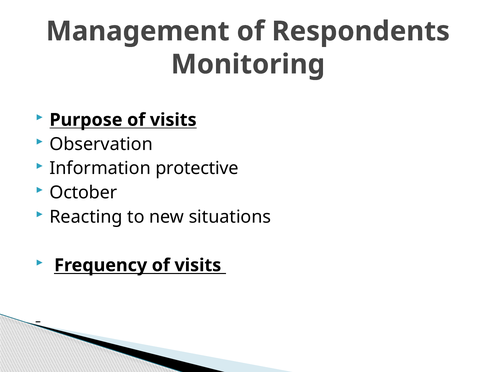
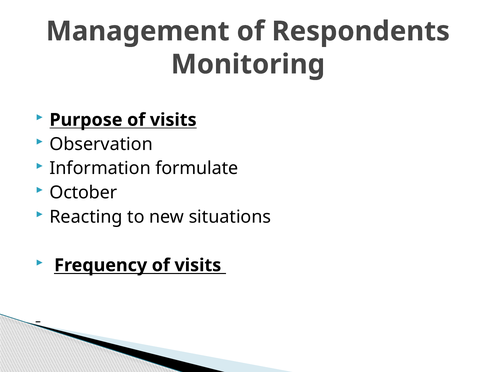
protective: protective -> formulate (197, 168)
